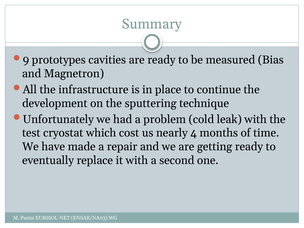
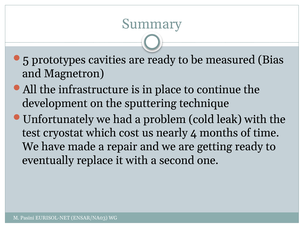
9: 9 -> 5 (26, 60)
